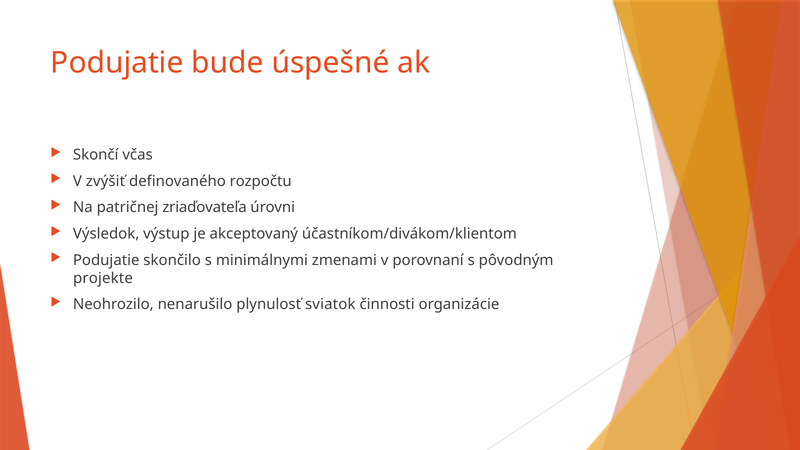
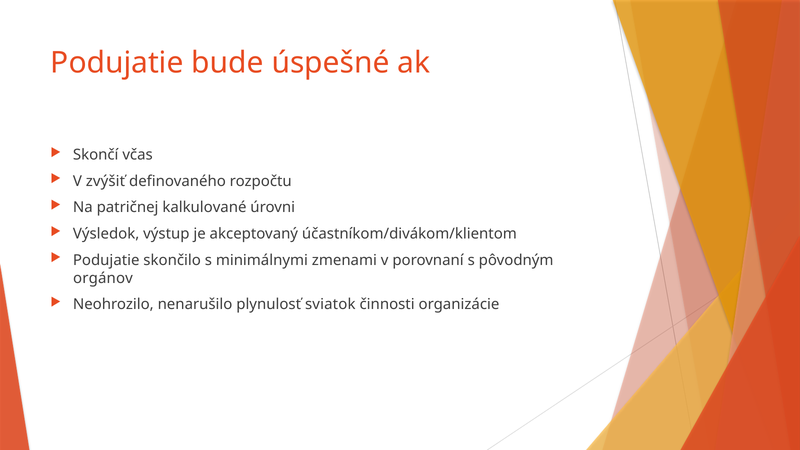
zriaďovateľa: zriaďovateľa -> kalkulované (204, 208)
projekte: projekte -> orgánov (103, 278)
